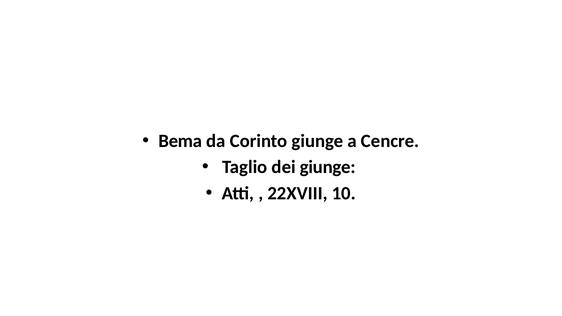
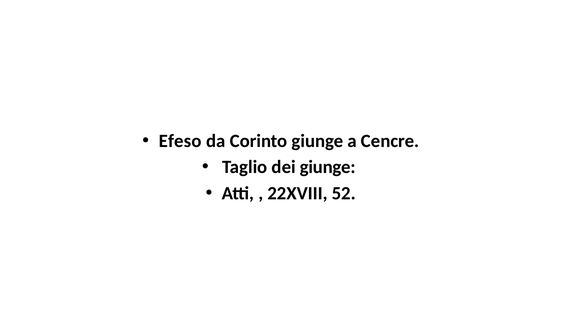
Bema: Bema -> Efeso (180, 141)
10: 10 -> 52 (344, 193)
